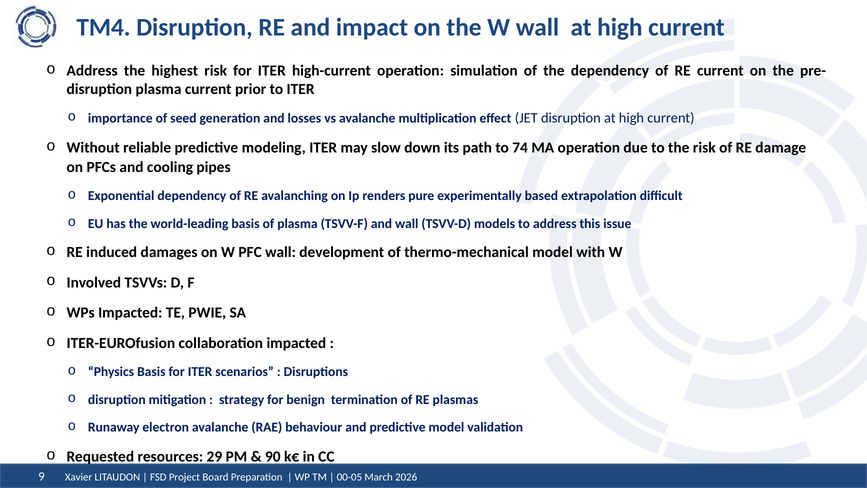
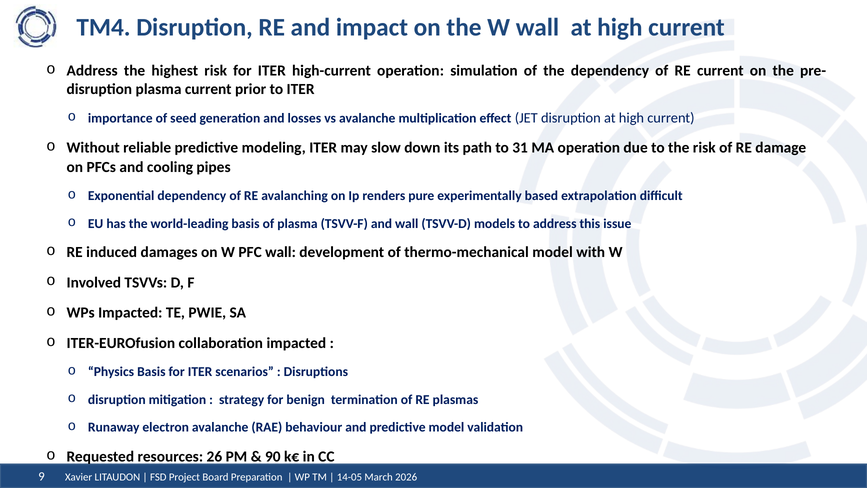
74: 74 -> 31 (520, 148)
29: 29 -> 26 (214, 456)
00-05: 00-05 -> 14-05 (349, 477)
